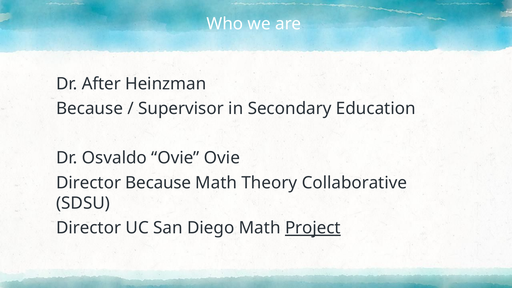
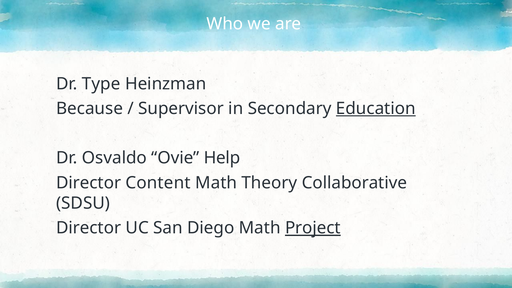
After: After -> Type (101, 84)
Education underline: none -> present (376, 109)
Ovie Ovie: Ovie -> Help (222, 158)
Director Because: Because -> Content (158, 183)
